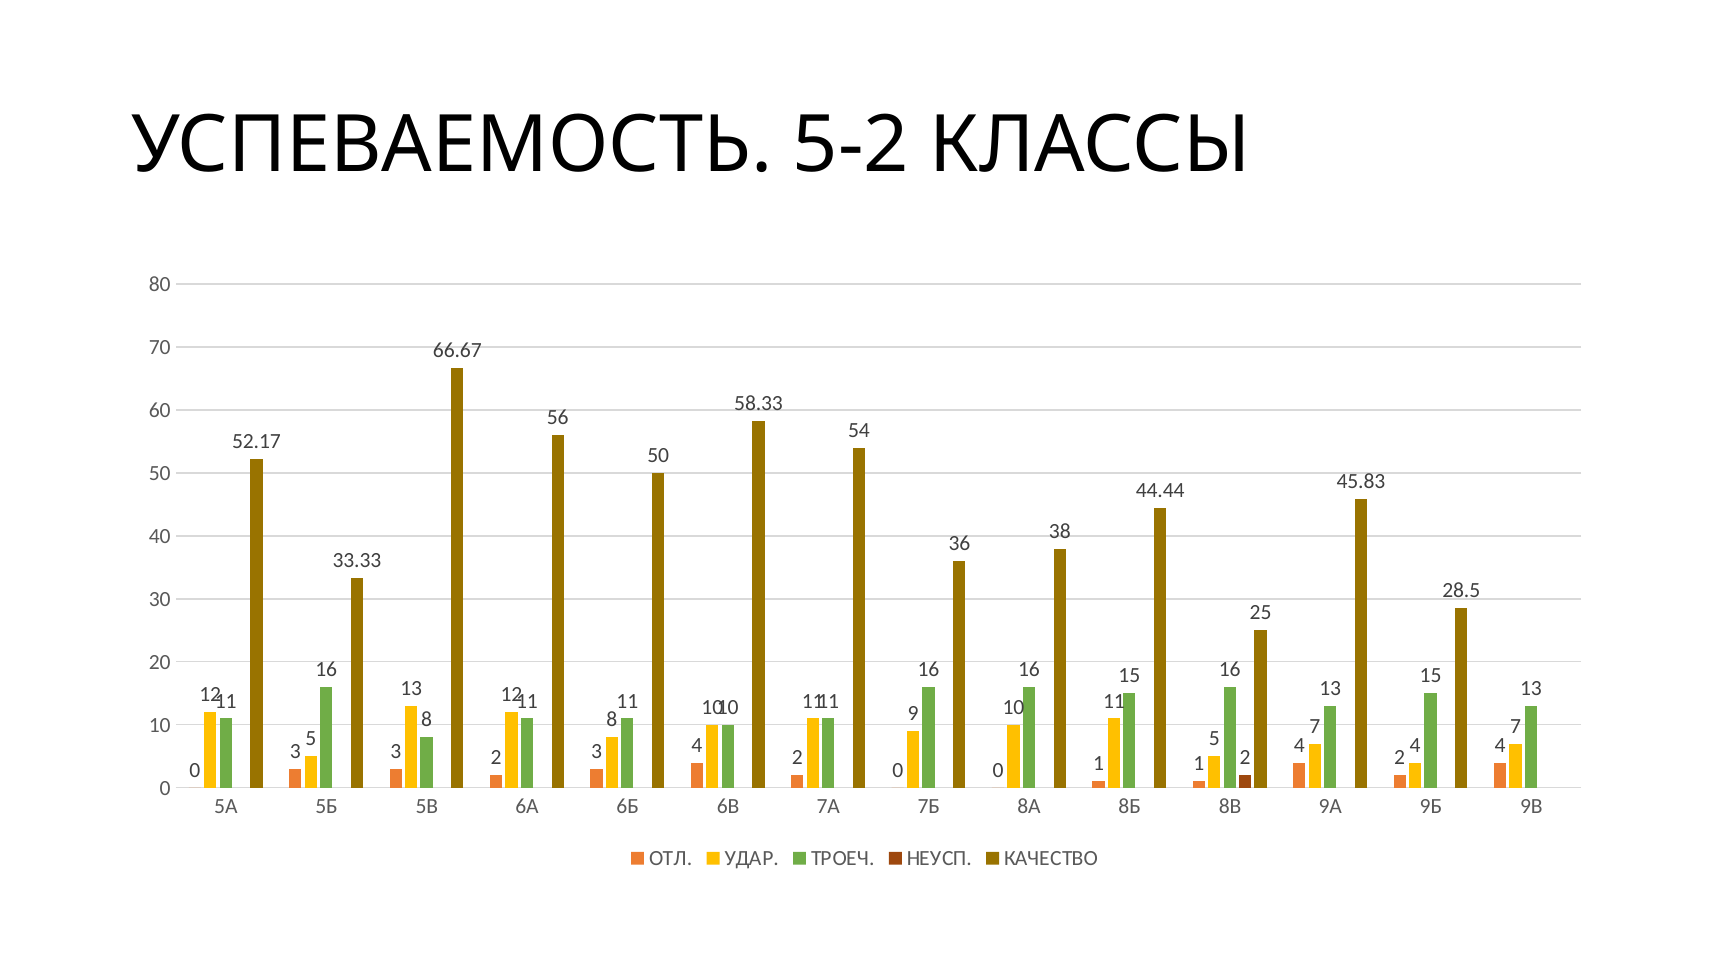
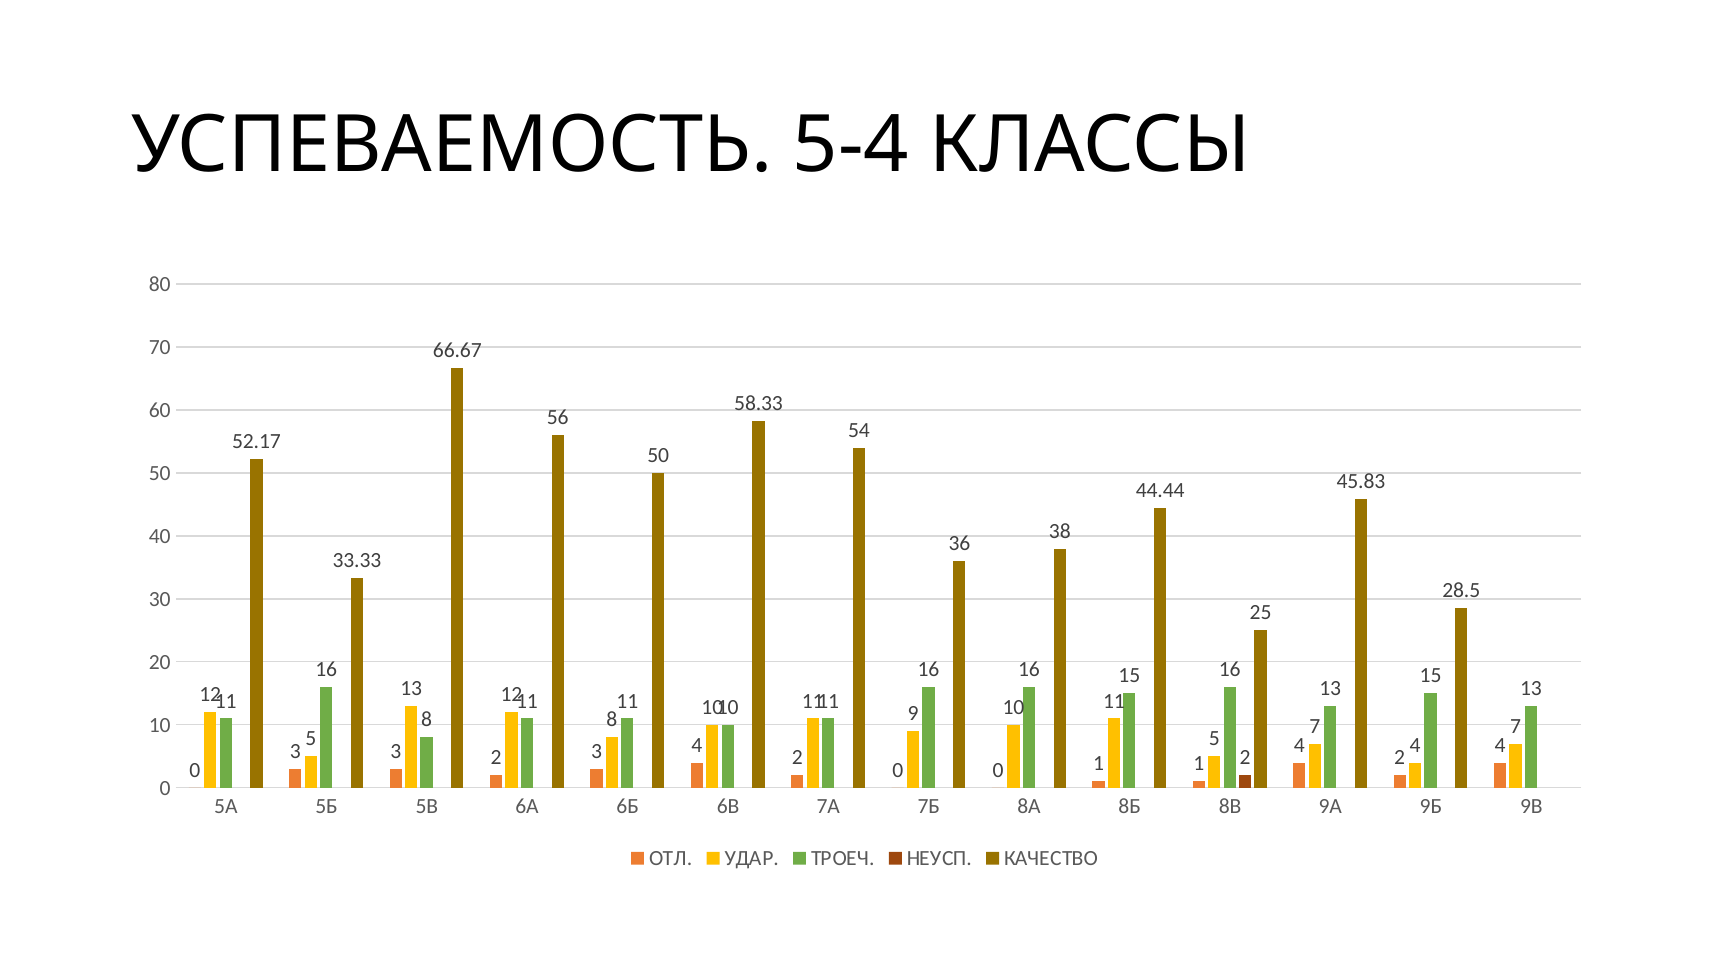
5-2: 5-2 -> 5-4 (851, 145)
